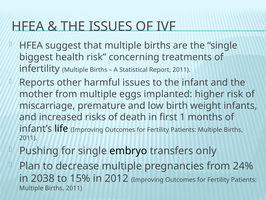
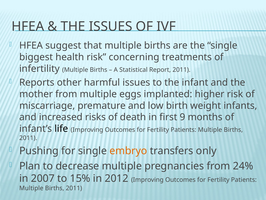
1: 1 -> 9 (182, 117)
embryo colour: black -> orange (128, 151)
2038: 2038 -> 2007 (43, 178)
